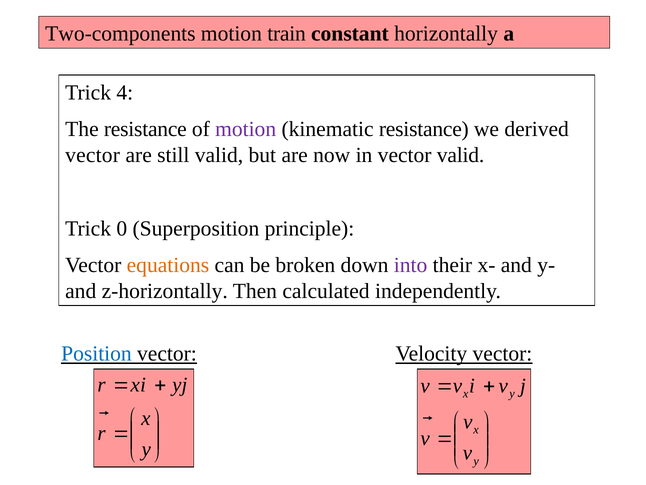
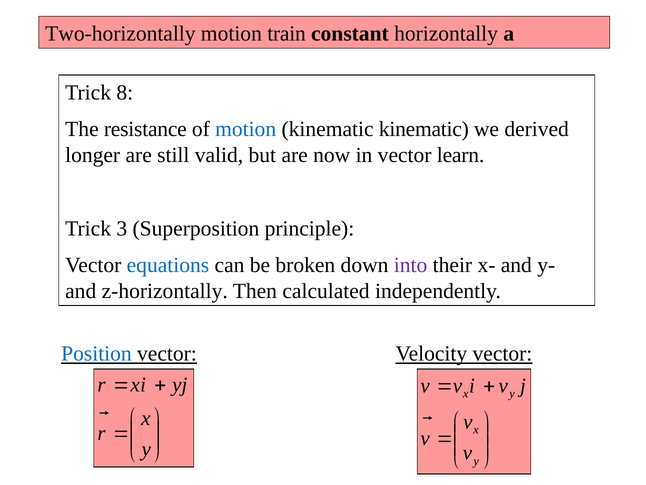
Two-components: Two-components -> Two-horizontally (120, 34)
4: 4 -> 8 (125, 93)
motion colour: purple -> blue (246, 129)
kinematic resistance: resistance -> kinematic (424, 129)
vector: vector -> longer (93, 155)
vector valid: valid -> learn (461, 155)
0: 0 -> 3 (122, 228)
equations colour: orange -> blue (168, 265)
